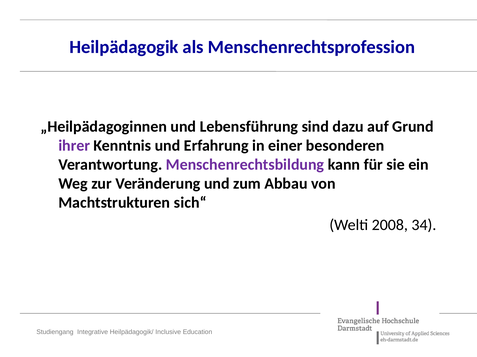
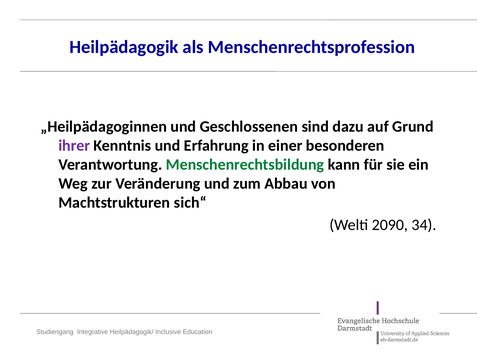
Lebensführung: Lebensführung -> Geschlossenen (249, 127)
Menschenrechtsbildung colour: purple -> green (245, 165)
2008: 2008 -> 2090 (390, 225)
